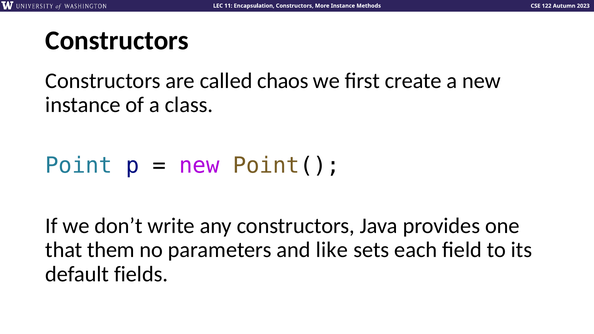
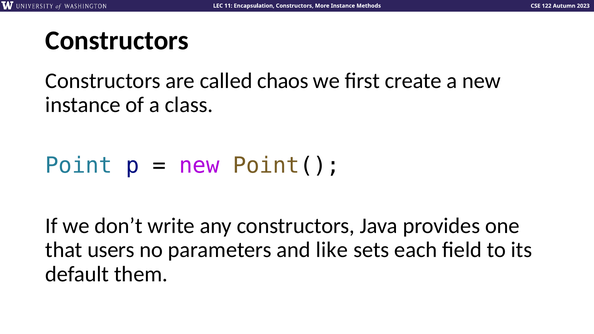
them: them -> users (111, 250)
fields: fields -> them (141, 274)
